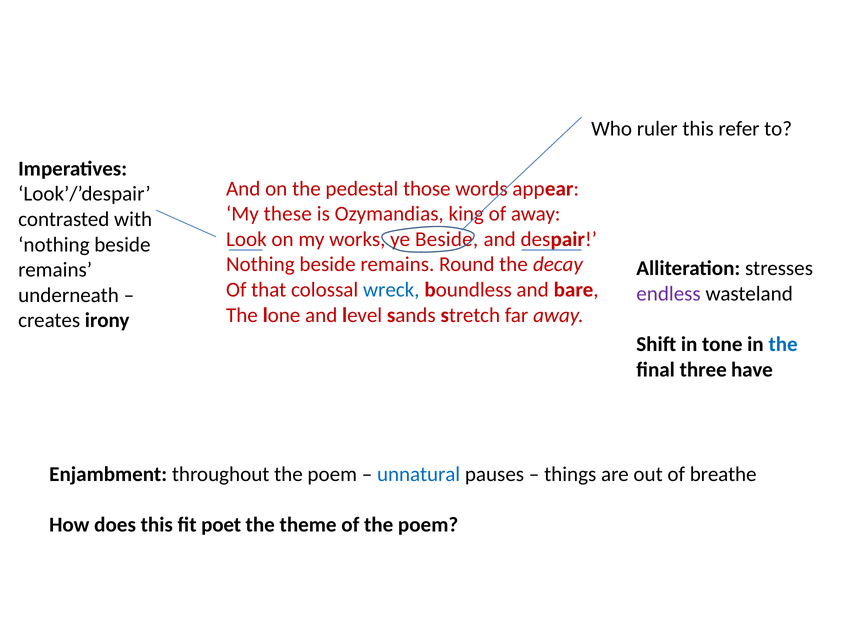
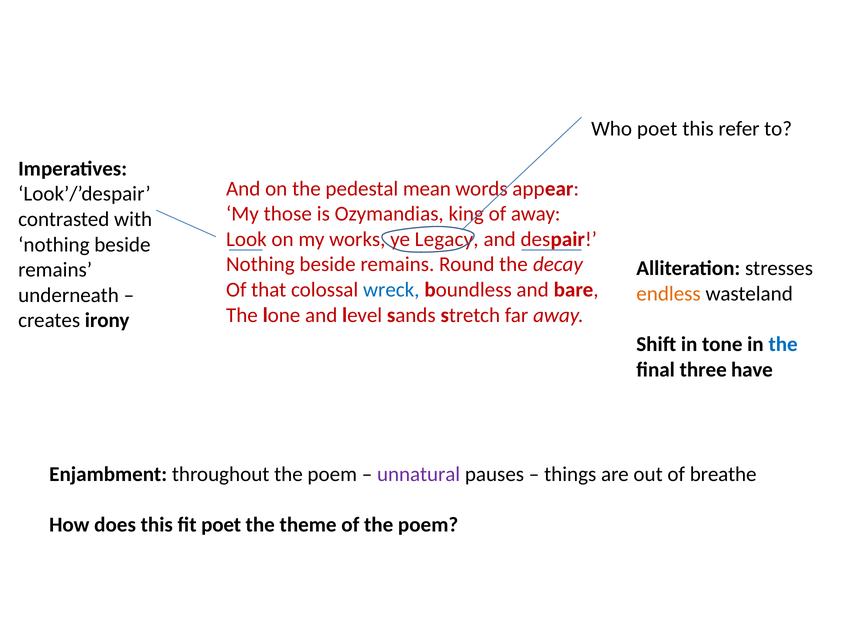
Who ruler: ruler -> poet (657, 129)
those: those -> mean (427, 189)
these: these -> those (288, 214)
ye Beside: Beside -> Legacy (447, 239)
endless colour: purple -> orange (669, 294)
unnatural colour: blue -> purple (419, 474)
